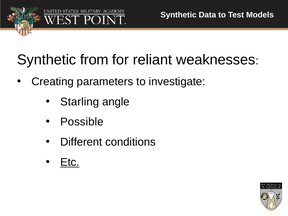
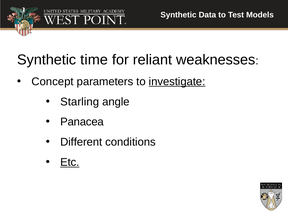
from: from -> time (94, 60)
Creating: Creating -> Concept (53, 82)
investigate underline: none -> present (177, 82)
Possible: Possible -> Panacea (82, 122)
